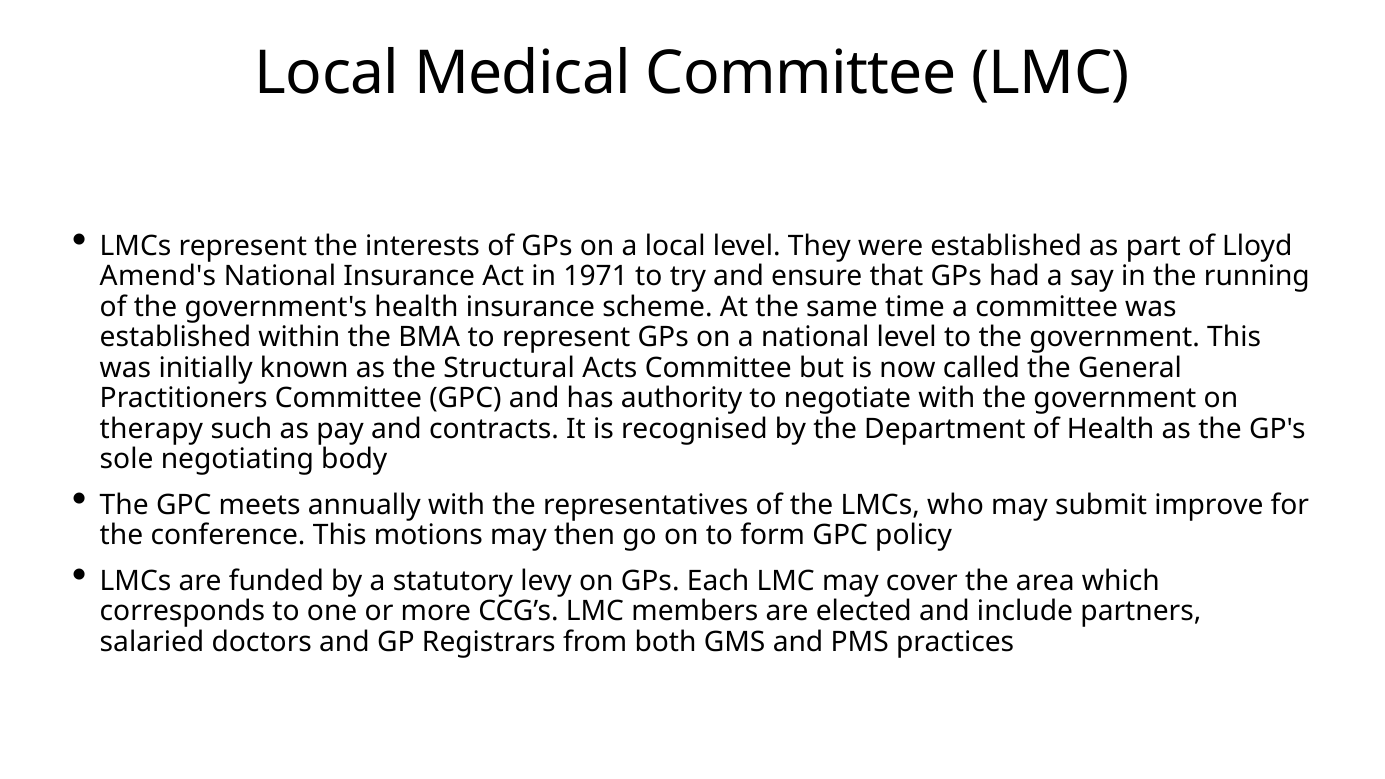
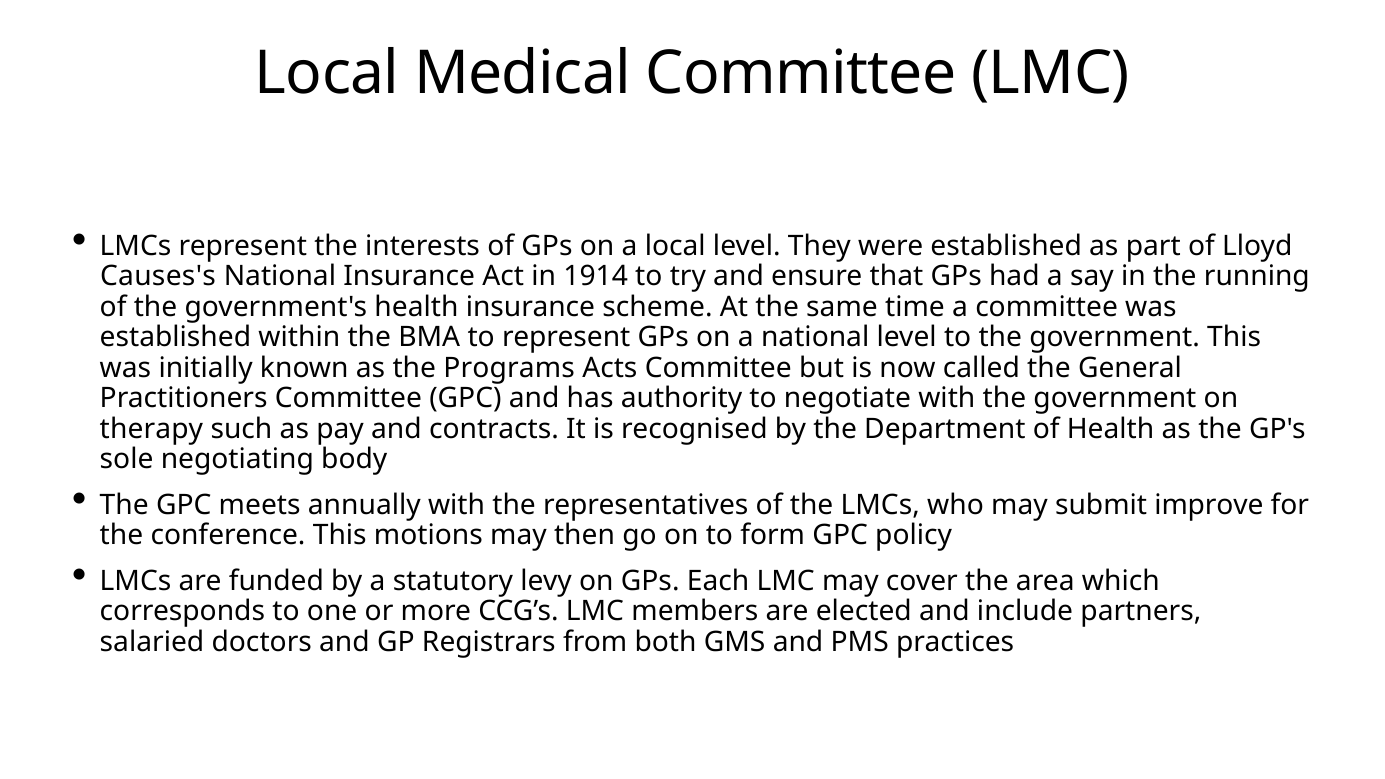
Amend's: Amend's -> Causes's (158, 276)
1971: 1971 -> 1914 (596, 276)
Structural: Structural -> Programs (509, 368)
